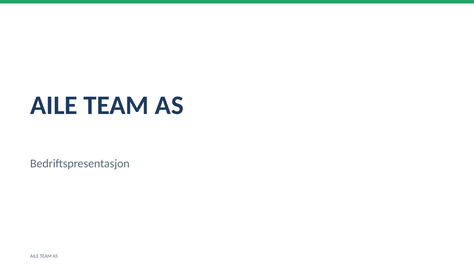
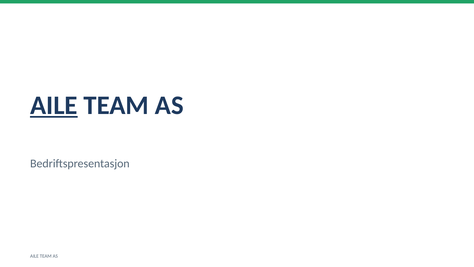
AILE underline: none -> present (54, 105)
